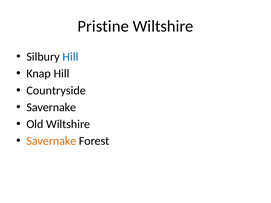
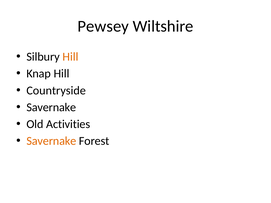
Pristine: Pristine -> Pewsey (103, 26)
Hill colour: blue -> orange (70, 57)
Old Wiltshire: Wiltshire -> Activities (68, 124)
